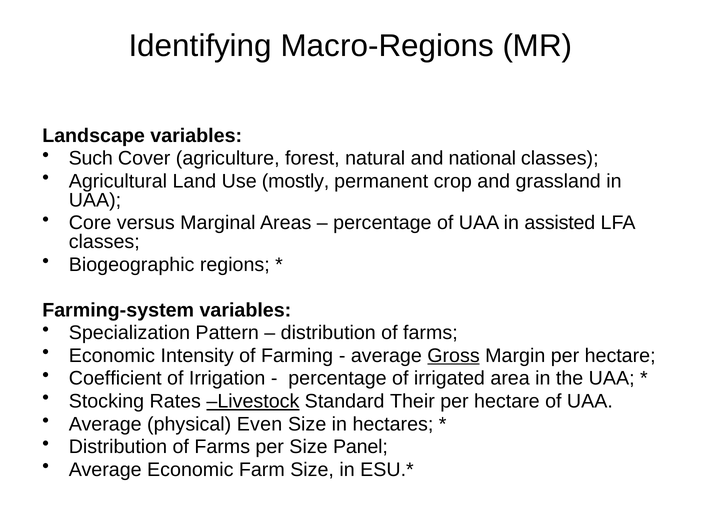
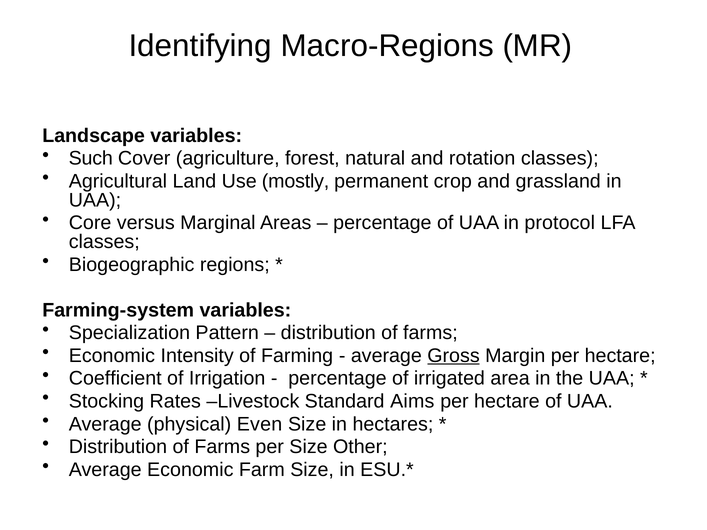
national: national -> rotation (482, 159)
assisted: assisted -> protocol (560, 223)
Livestock underline: present -> none (253, 401)
Their: Their -> Aims (412, 401)
Panel: Panel -> Other (360, 447)
